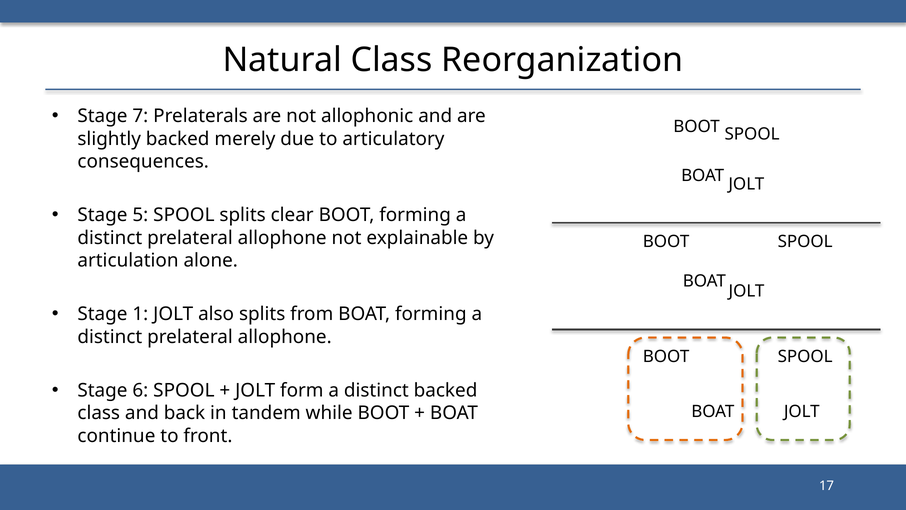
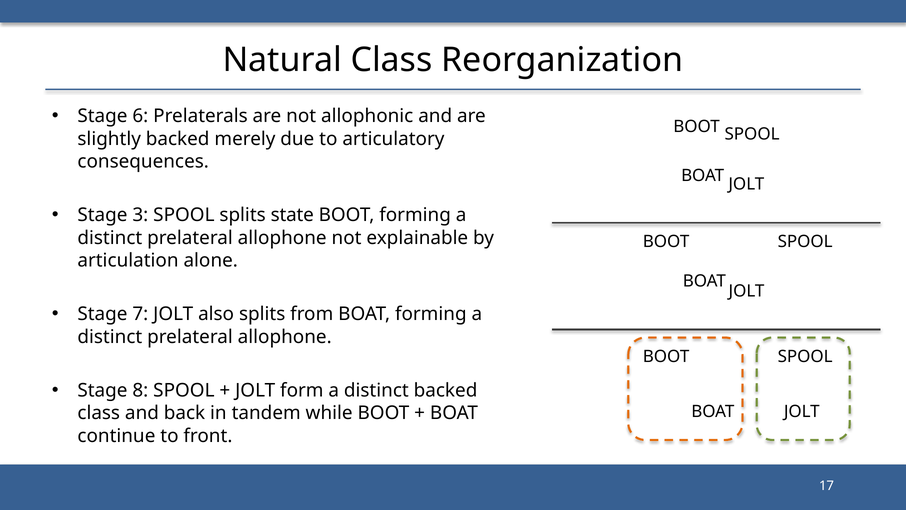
7: 7 -> 6 (140, 116)
5: 5 -> 3 (140, 215)
clear: clear -> state (292, 215)
1: 1 -> 7 (140, 314)
6: 6 -> 8 (140, 390)
